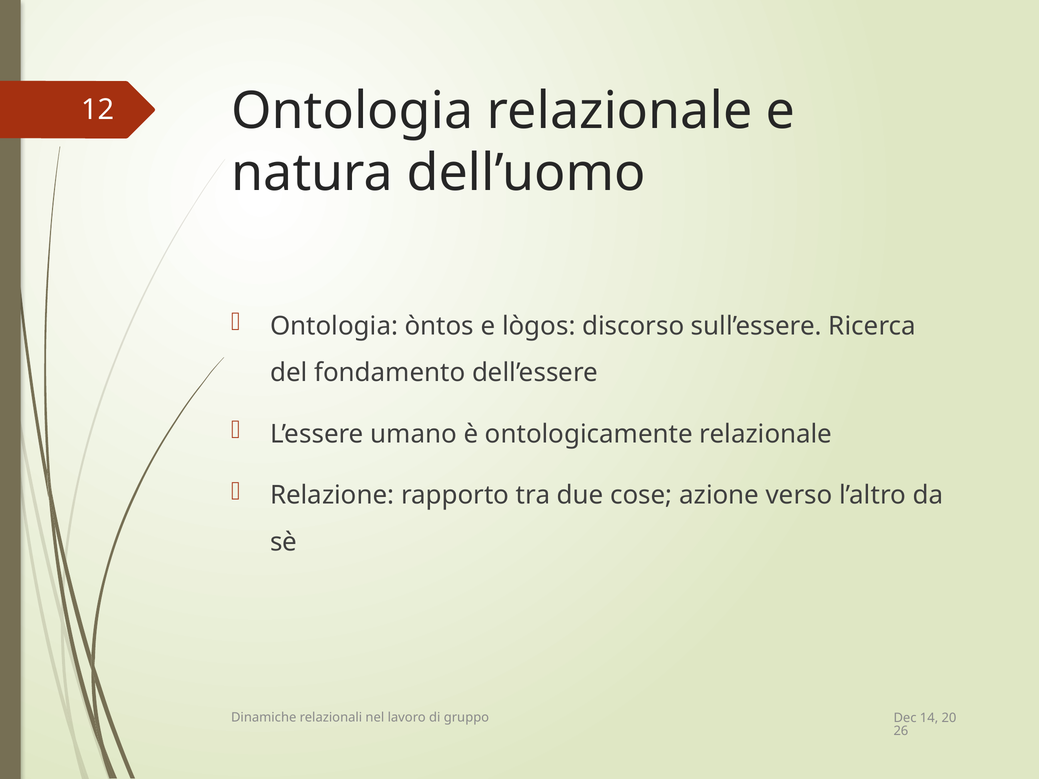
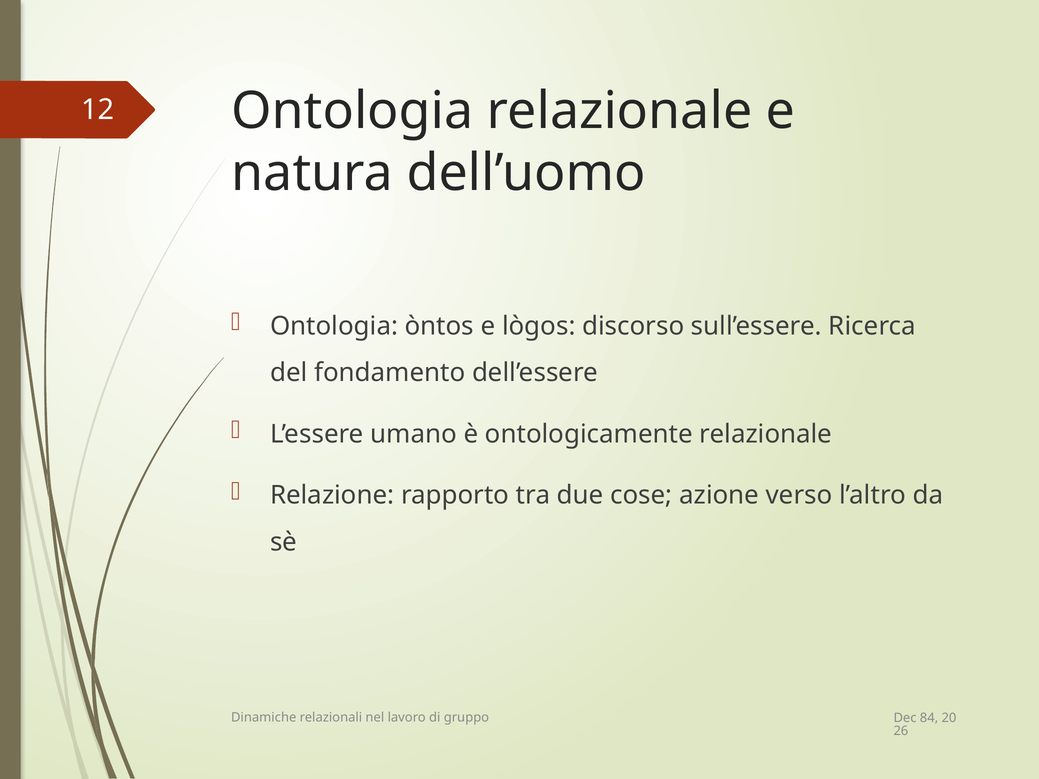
14: 14 -> 84 (929, 718)
